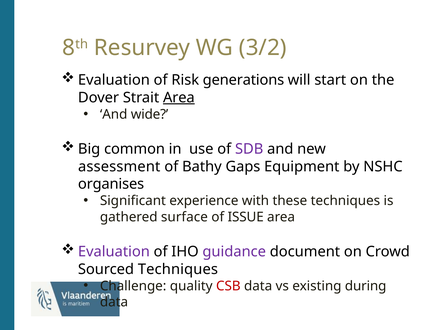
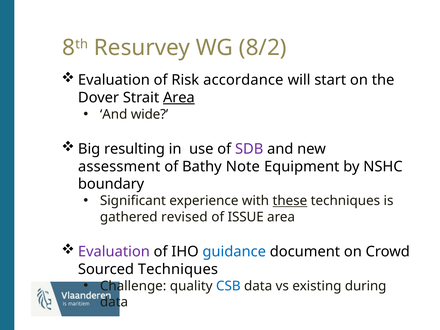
3/2: 3/2 -> 8/2 (263, 48)
generations: generations -> accordance (243, 80)
common: common -> resulting (135, 149)
Gaps: Gaps -> Note (243, 167)
organises: organises -> boundary (111, 184)
these underline: none -> present (290, 201)
surface: surface -> revised (184, 217)
guidance colour: purple -> blue (234, 252)
CSB colour: red -> blue (228, 286)
